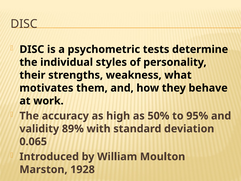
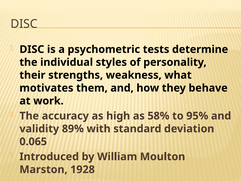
50%: 50% -> 58% (158, 116)
